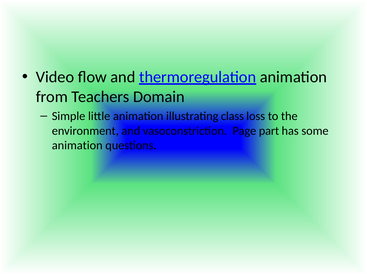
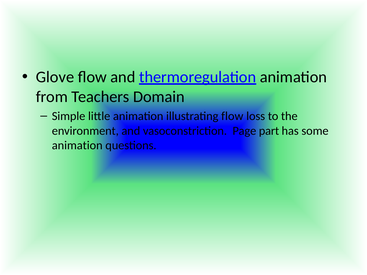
Video: Video -> Glove (55, 77)
illustrating class: class -> flow (232, 116)
